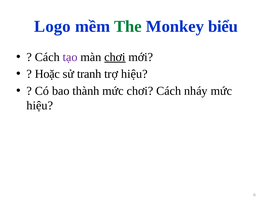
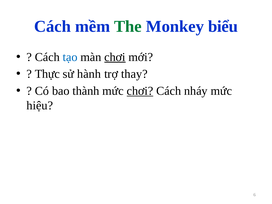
Logo: Logo -> Cách (52, 26)
tạo colour: purple -> blue (70, 57)
Hoặc: Hoặc -> Thực (47, 74)
tranh: tranh -> hành (89, 74)
trợ hiệu: hiệu -> thay (134, 74)
chơi underline: none -> present (140, 91)
